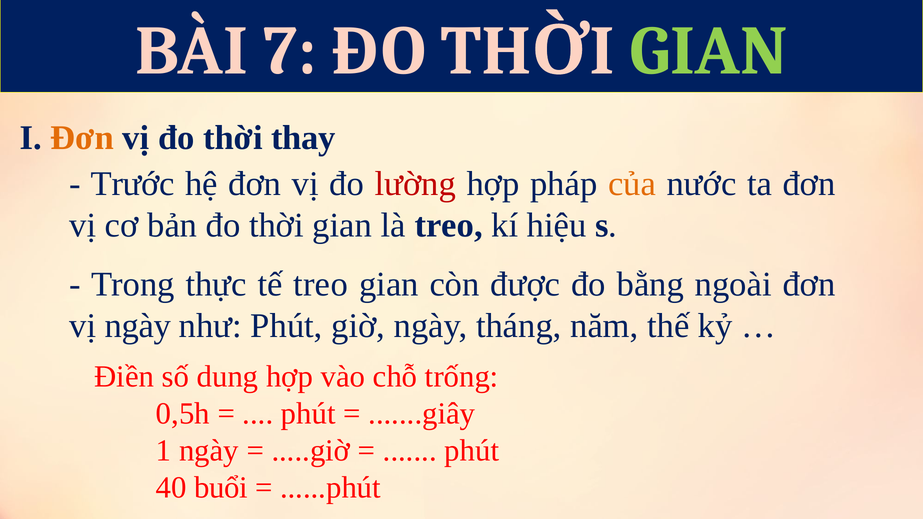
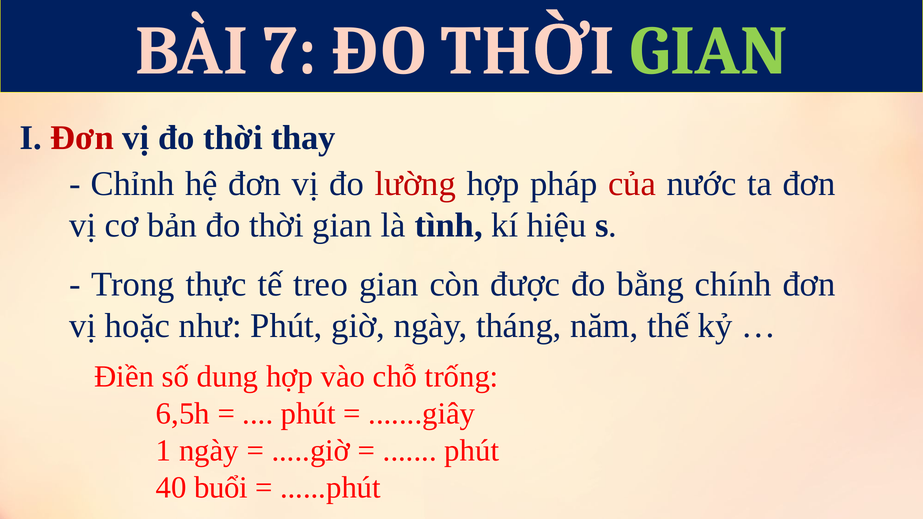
Đơn colour: orange -> red (82, 138)
Trước: Trước -> Chỉnh (133, 184)
của colour: orange -> red (632, 184)
là treo: treo -> tình (449, 225)
ngoài: ngoài -> chính (733, 284)
vị ngày: ngày -> hoặc (138, 326)
0,5h: 0,5h -> 6,5h (183, 414)
